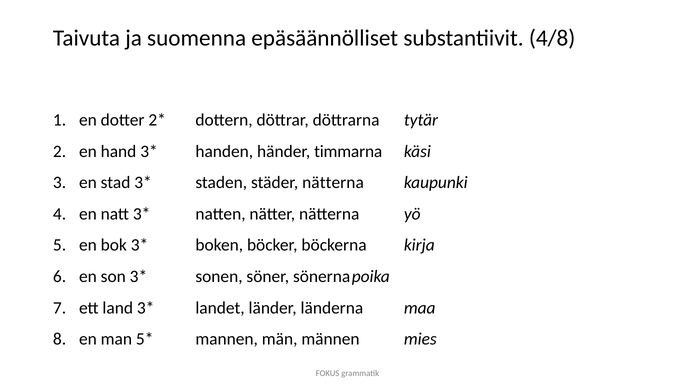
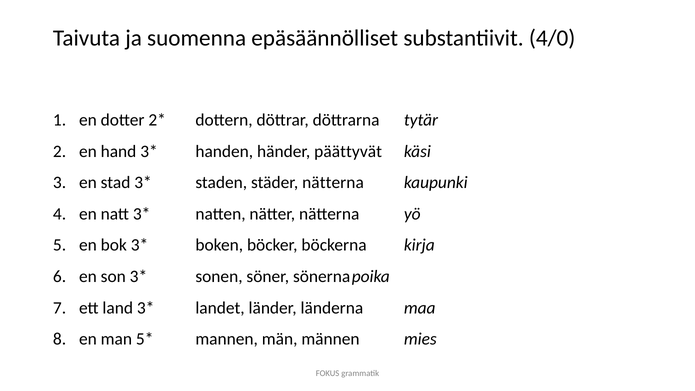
4/8: 4/8 -> 4/0 (552, 38)
timmarna: timmarna -> päättyvät (348, 151)
